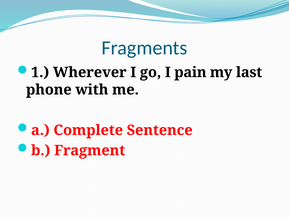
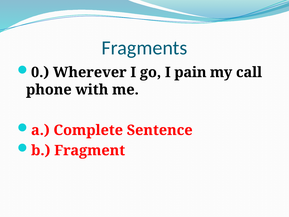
1: 1 -> 0 (40, 72)
last: last -> call (249, 72)
